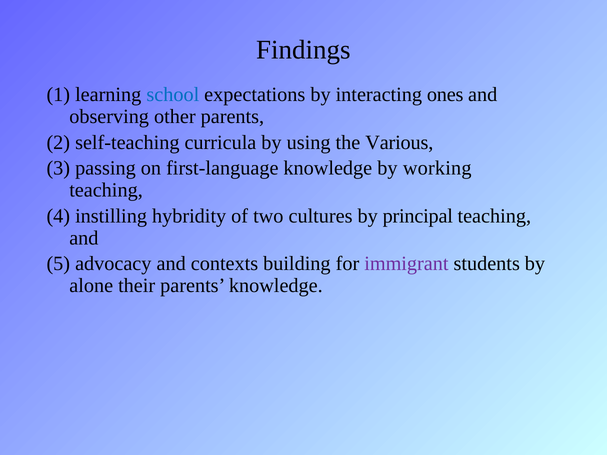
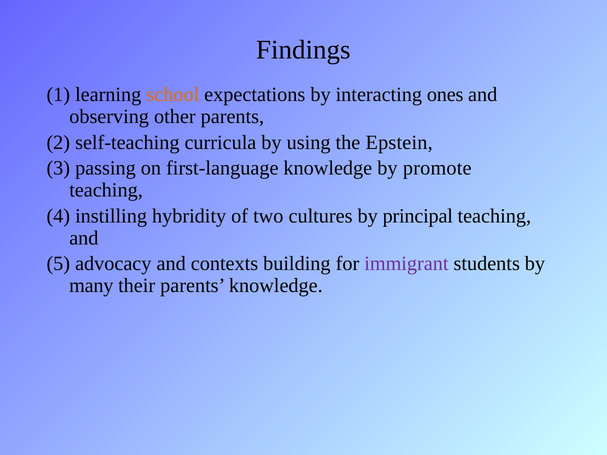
school colour: blue -> orange (173, 95)
Various: Various -> Epstein (399, 143)
working: working -> promote (437, 168)
alone: alone -> many (91, 286)
